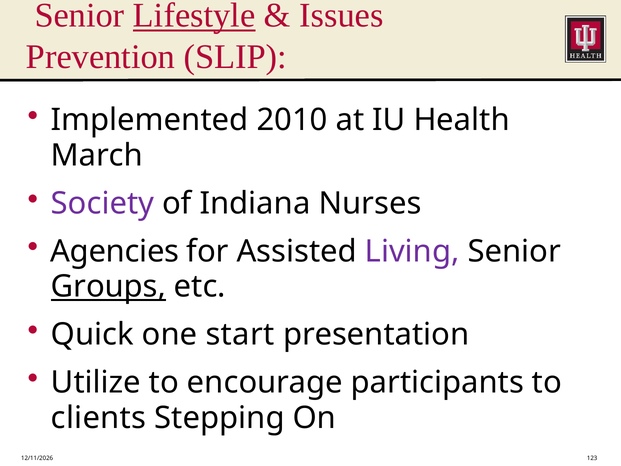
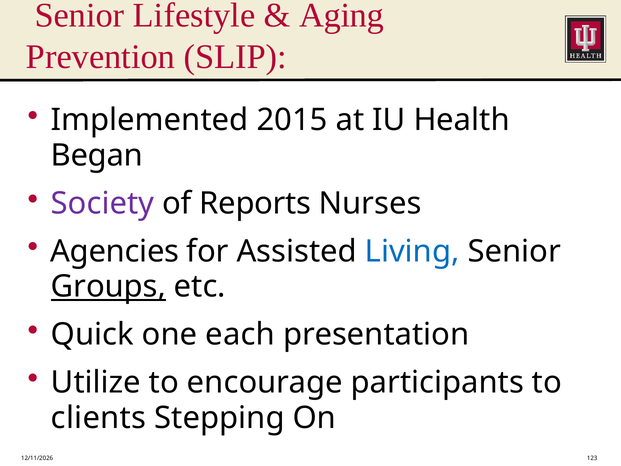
Lifestyle underline: present -> none (194, 15)
Issues: Issues -> Aging (342, 15)
2010: 2010 -> 2015 (292, 120)
March: March -> Began (97, 156)
Indiana: Indiana -> Reports (255, 203)
Living colour: purple -> blue (412, 251)
start: start -> each (240, 334)
